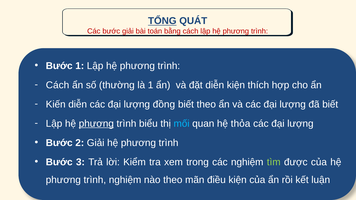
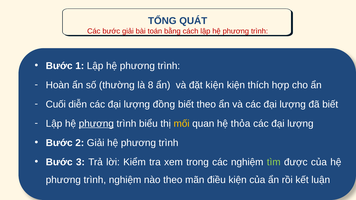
TỔNG underline: present -> none (162, 21)
Cách: Cách -> Hoàn (58, 85)
là 1: 1 -> 8 (151, 85)
đặt diễn: diễn -> kiện (215, 85)
Kiến: Kiến -> Cuối (56, 104)
mối colour: light blue -> yellow (182, 124)
